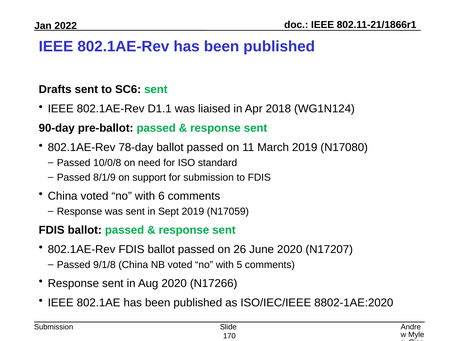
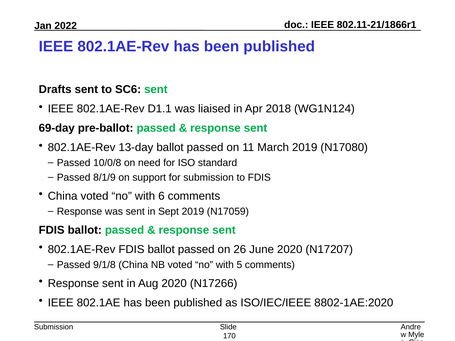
90-day: 90-day -> 69-day (57, 128)
78-day: 78-day -> 13-day (136, 148)
